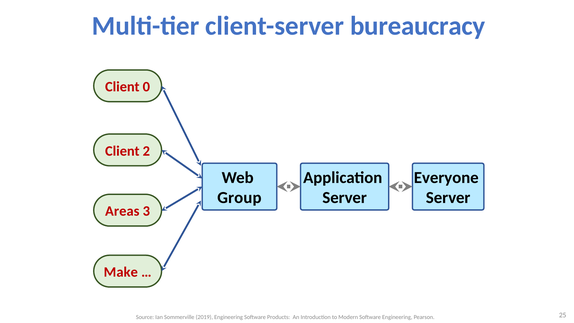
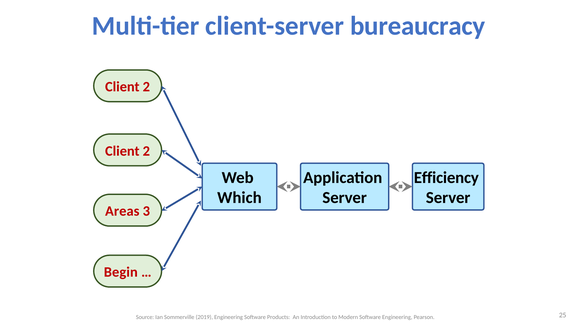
0: 0 -> 2 (146, 87)
Everyone: Everyone -> Efficiency (446, 178)
Group: Group -> Which (239, 198)
Make: Make -> Begin (121, 272)
